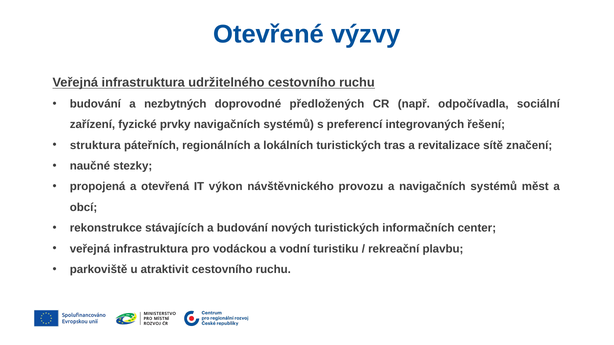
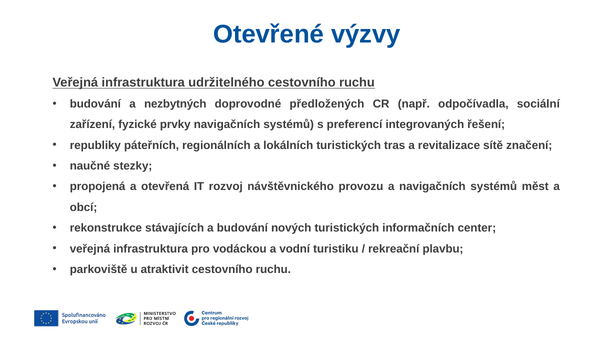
struktura: struktura -> republiky (95, 145)
výkon: výkon -> rozvoj (226, 187)
